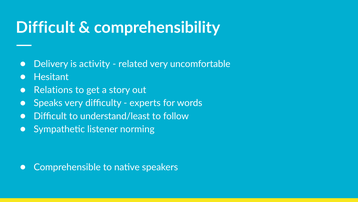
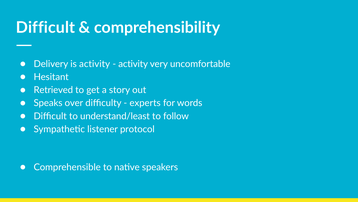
related: related -> activity (133, 64)
Relations: Relations -> Retrieved (53, 90)
Speaks very: very -> over (74, 103)
norming: norming -> protocol (137, 129)
